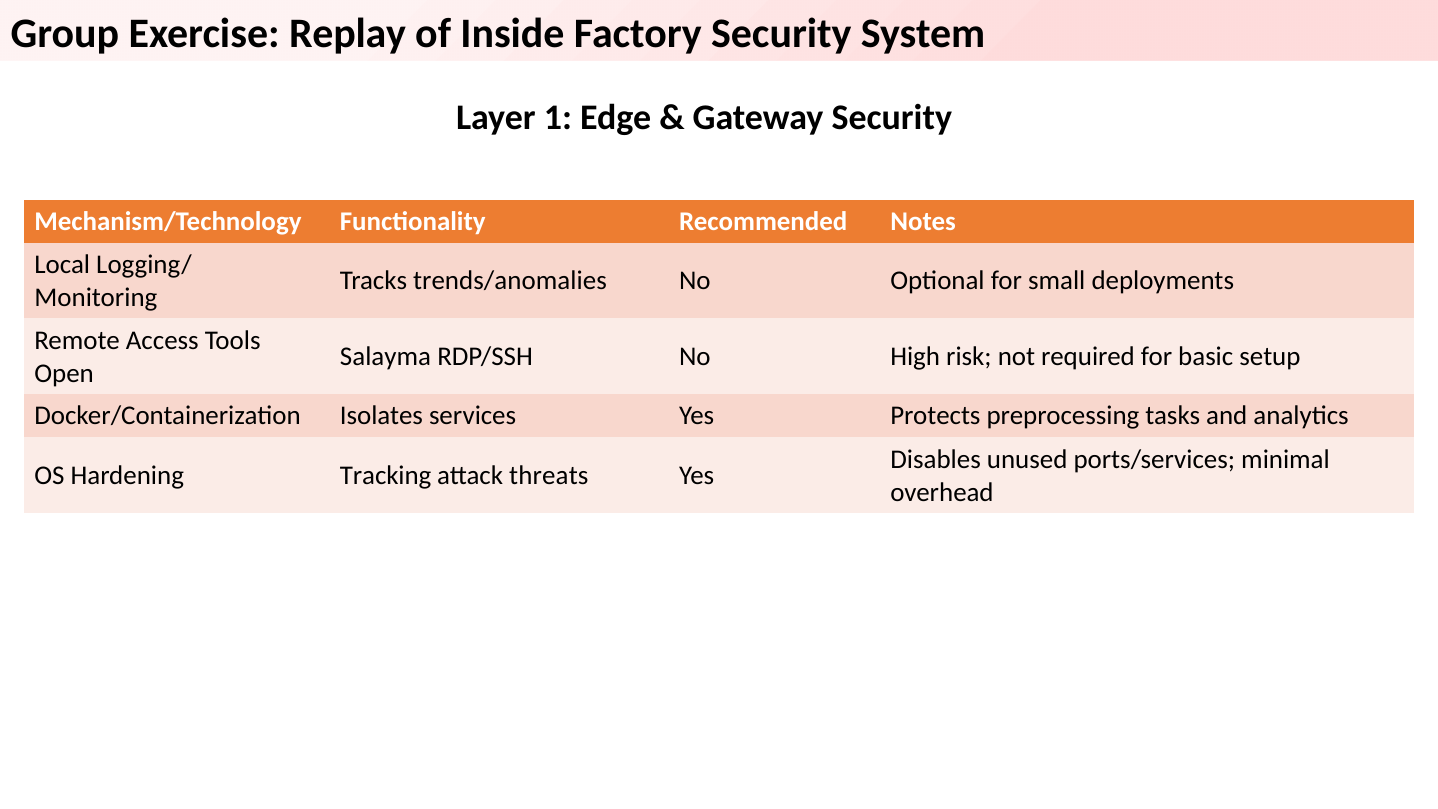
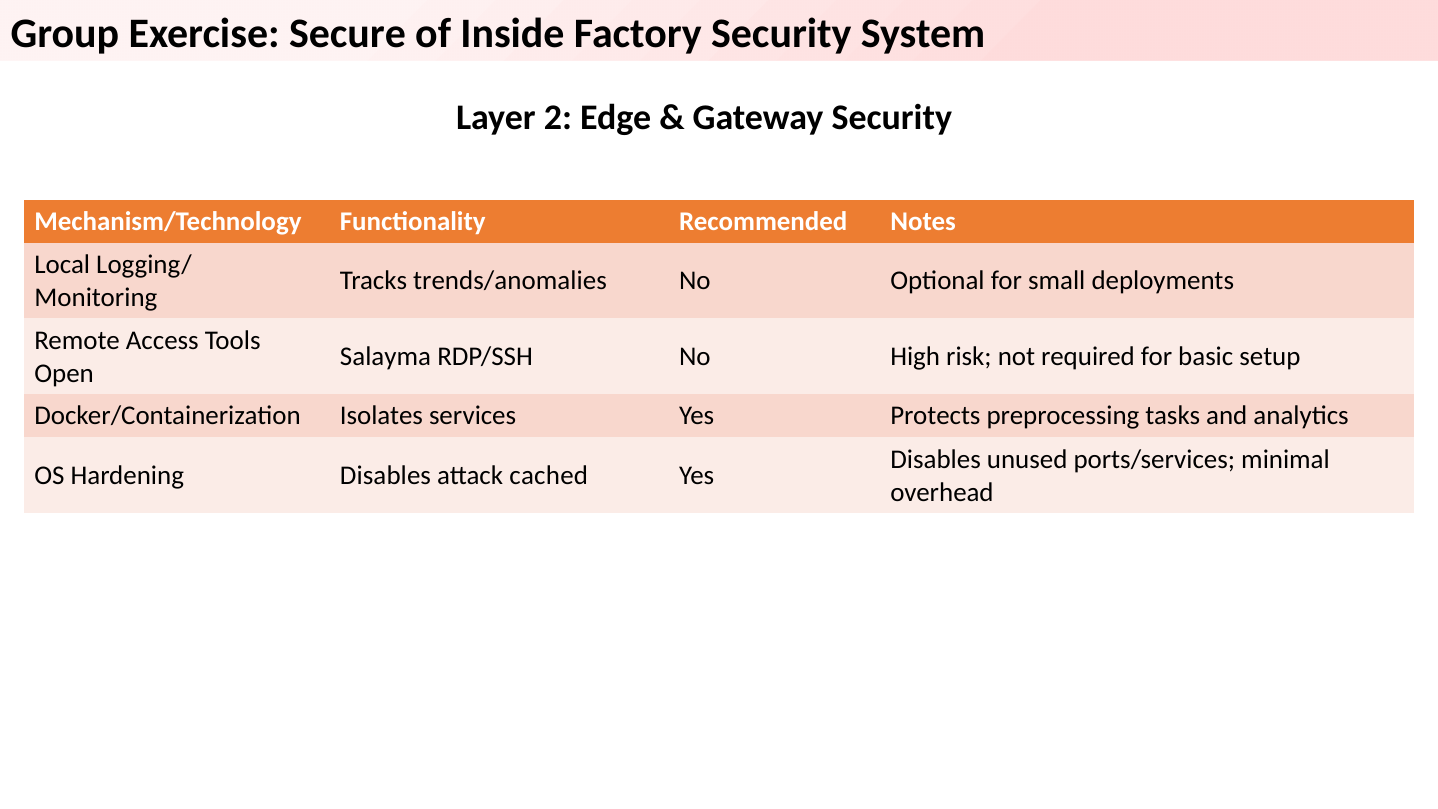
Replay: Replay -> Secure (347, 33)
1: 1 -> 2 (558, 117)
Hardening Tracking: Tracking -> Disables (385, 475)
threats: threats -> cached (549, 475)
